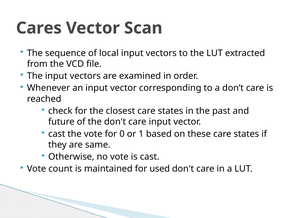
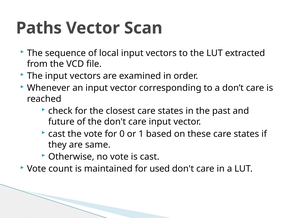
Cares: Cares -> Paths (39, 28)
